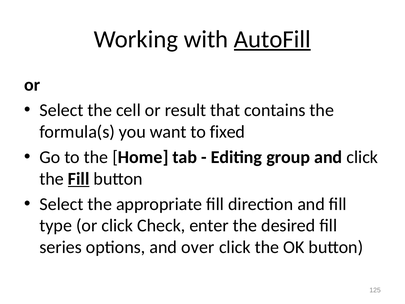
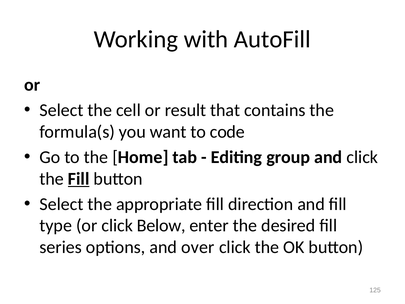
AutoFill underline: present -> none (272, 39)
fixed: fixed -> code (227, 132)
Check: Check -> Below (161, 226)
